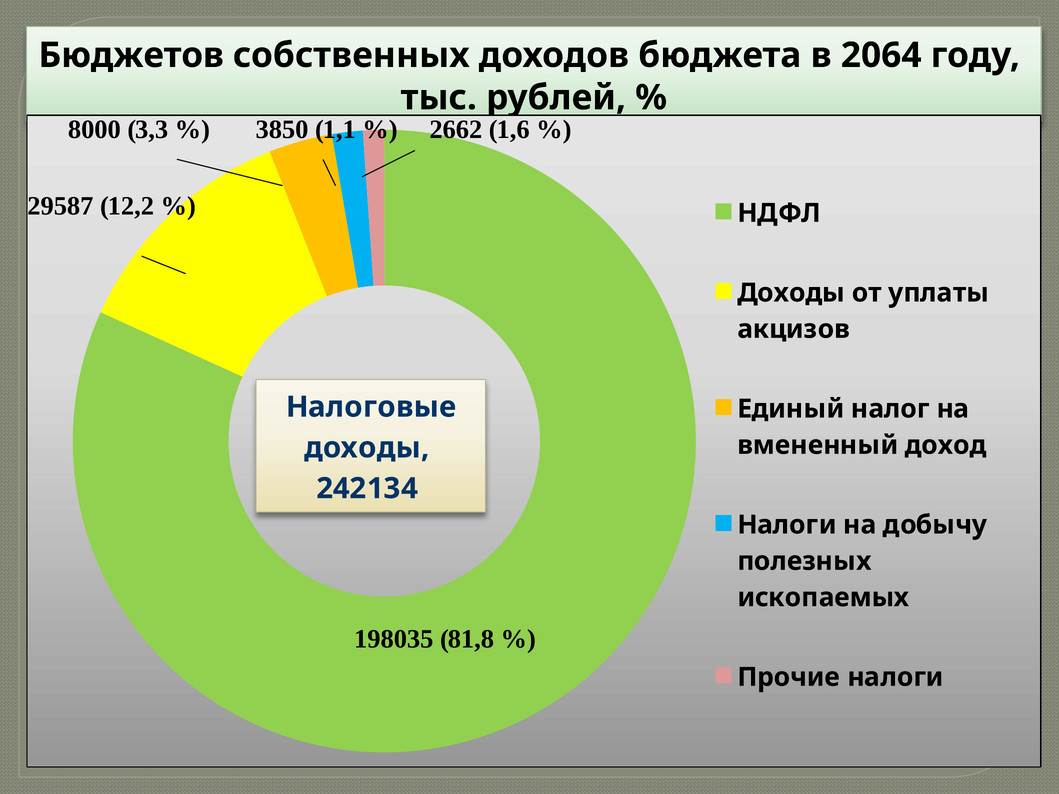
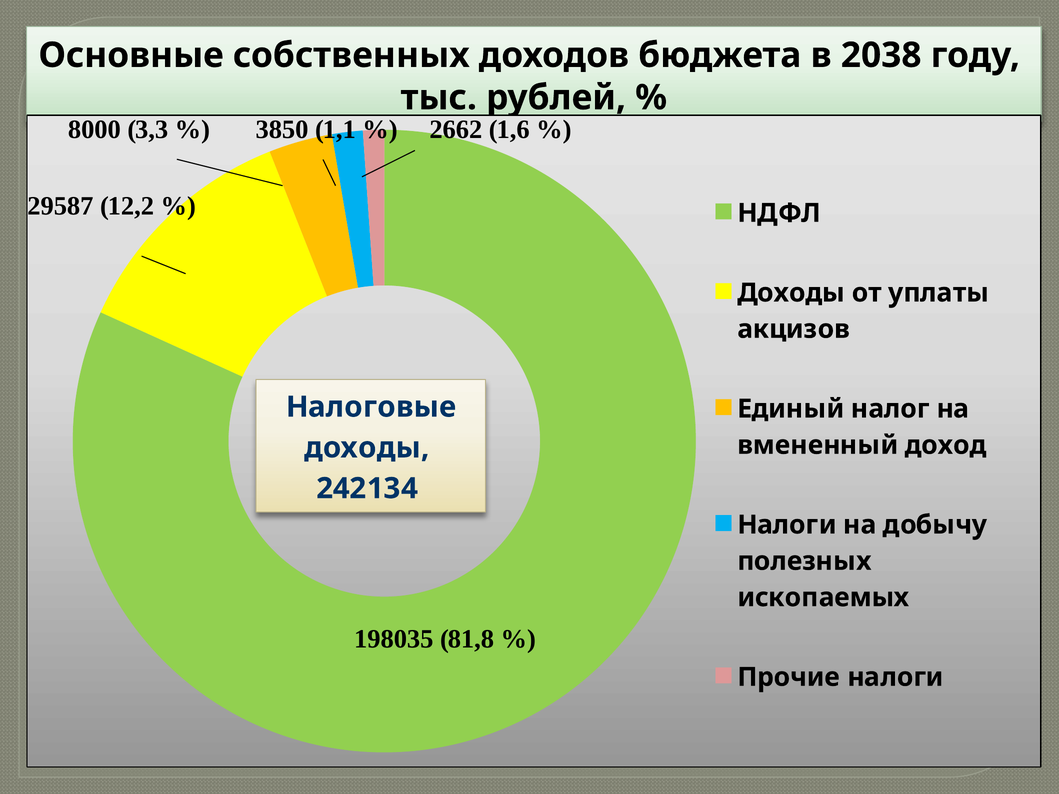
Бюджетов: Бюджетов -> Основные (131, 55)
2064: 2064 -> 2038 (881, 55)
